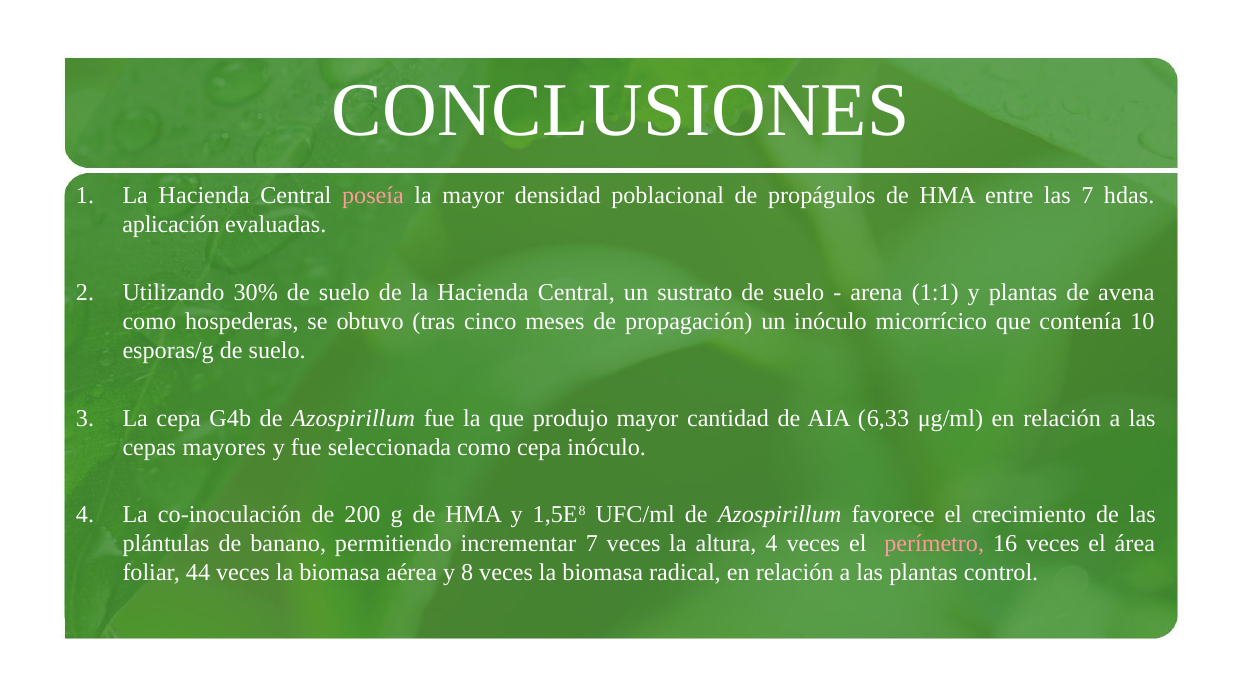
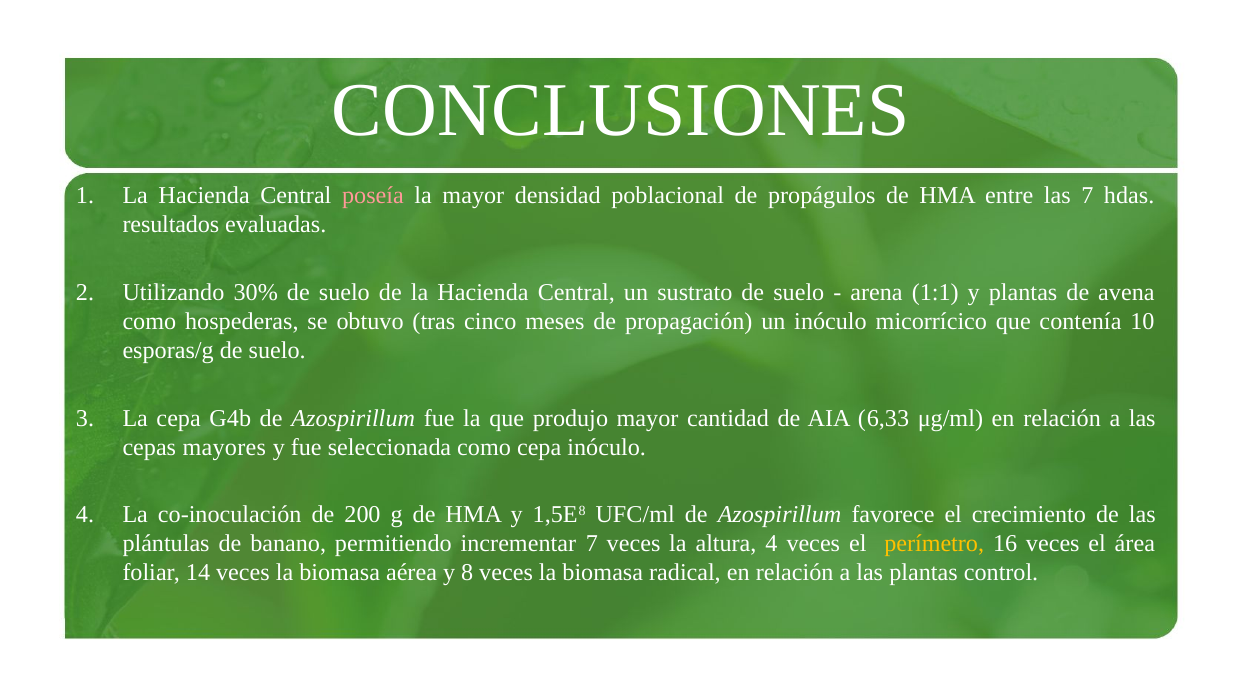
aplicación: aplicación -> resultados (171, 225)
perímetro colour: pink -> yellow (934, 544)
44: 44 -> 14 (198, 573)
